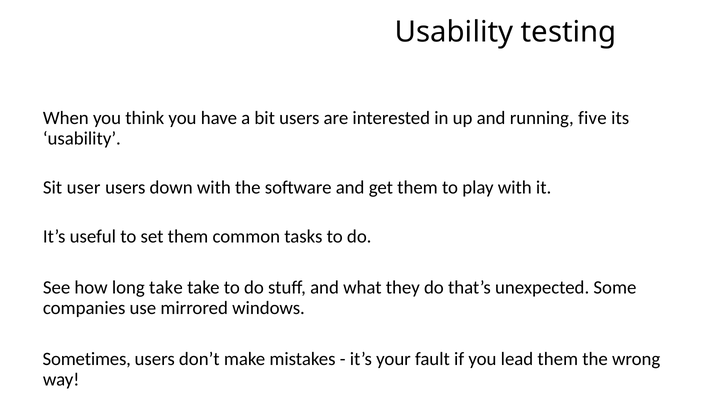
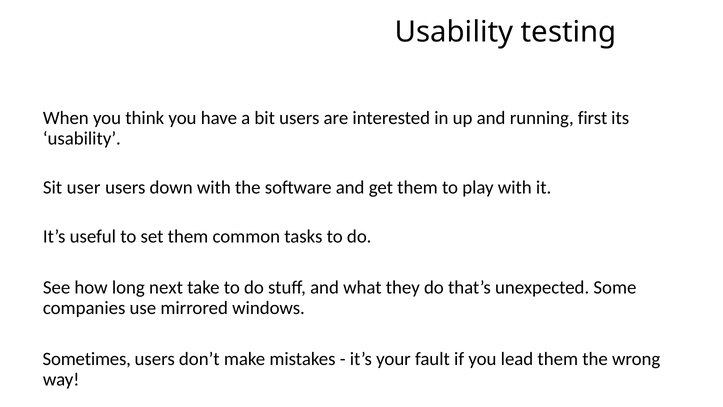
five: five -> first (593, 118)
long take: take -> next (166, 287)
